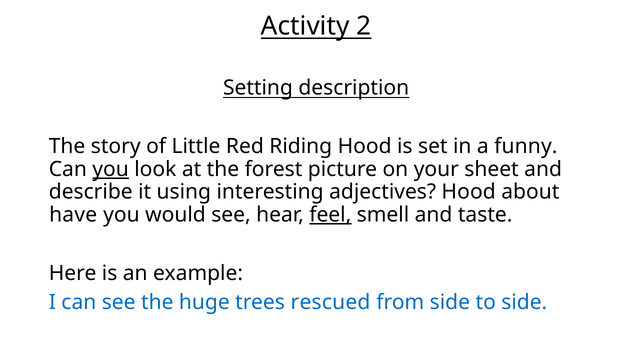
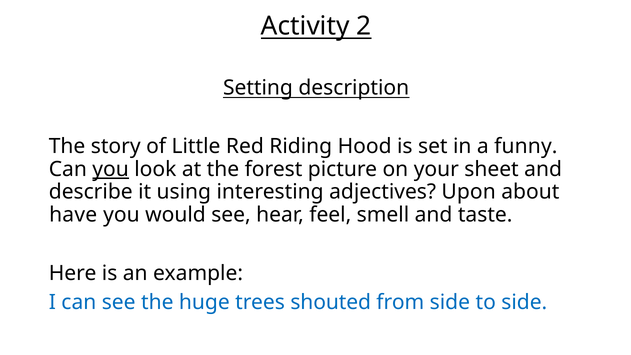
adjectives Hood: Hood -> Upon (469, 192)
feel underline: present -> none (330, 215)
rescued: rescued -> shouted (331, 302)
